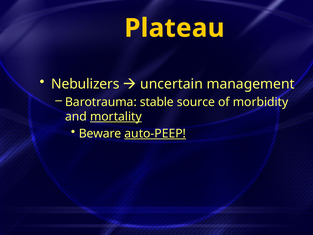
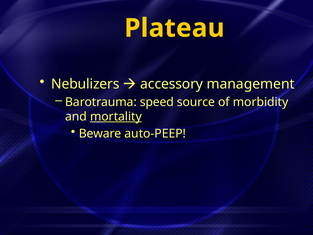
uncertain: uncertain -> accessory (172, 84)
stable: stable -> speed (157, 102)
auto-PEEP underline: present -> none (155, 134)
